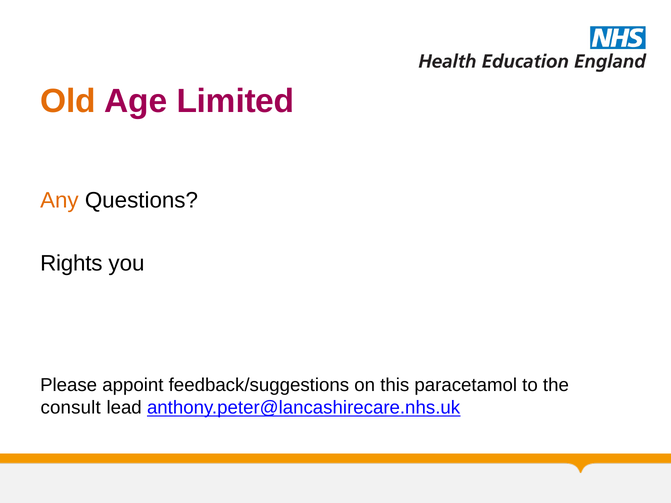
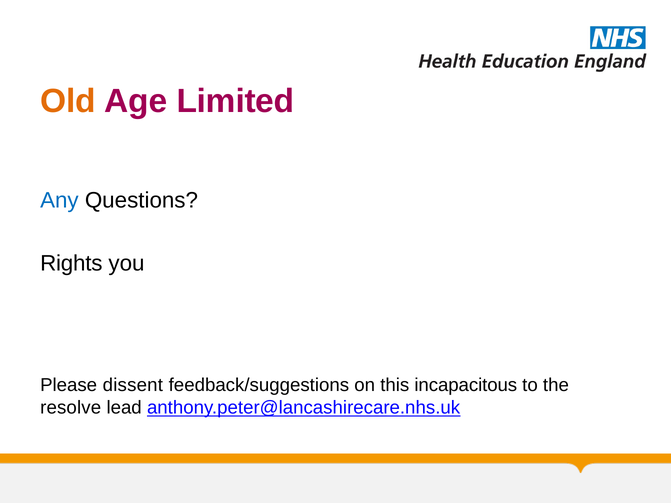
Any colour: orange -> blue (59, 201)
appoint: appoint -> dissent (133, 385)
paracetamol: paracetamol -> incapacitous (466, 385)
consult: consult -> resolve (71, 408)
